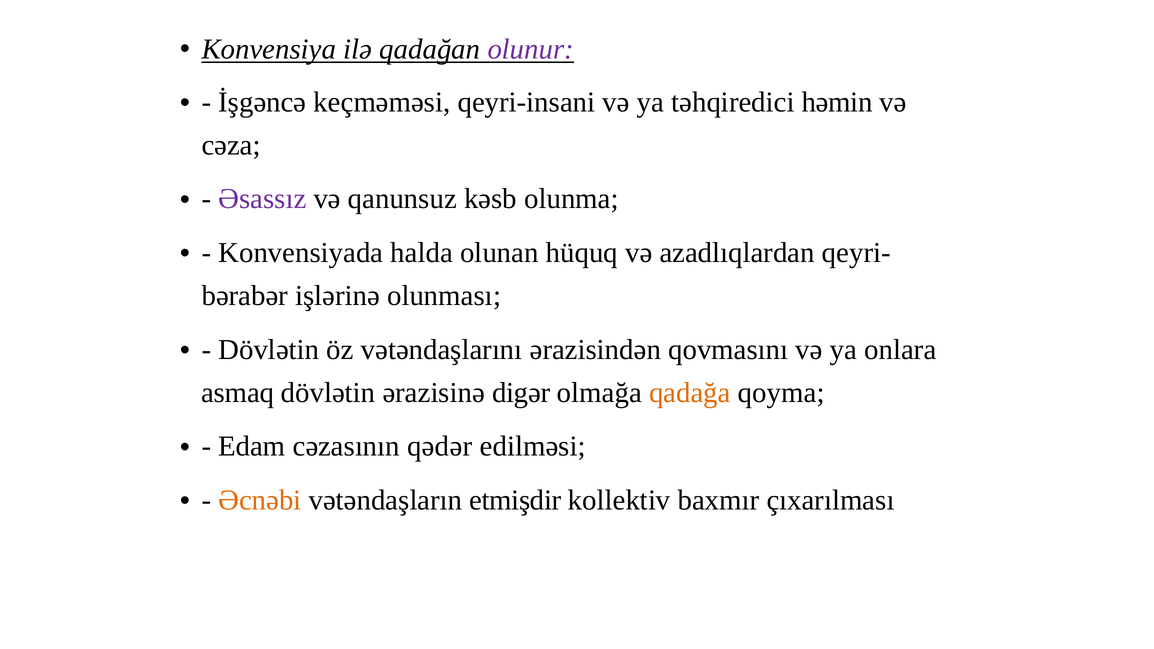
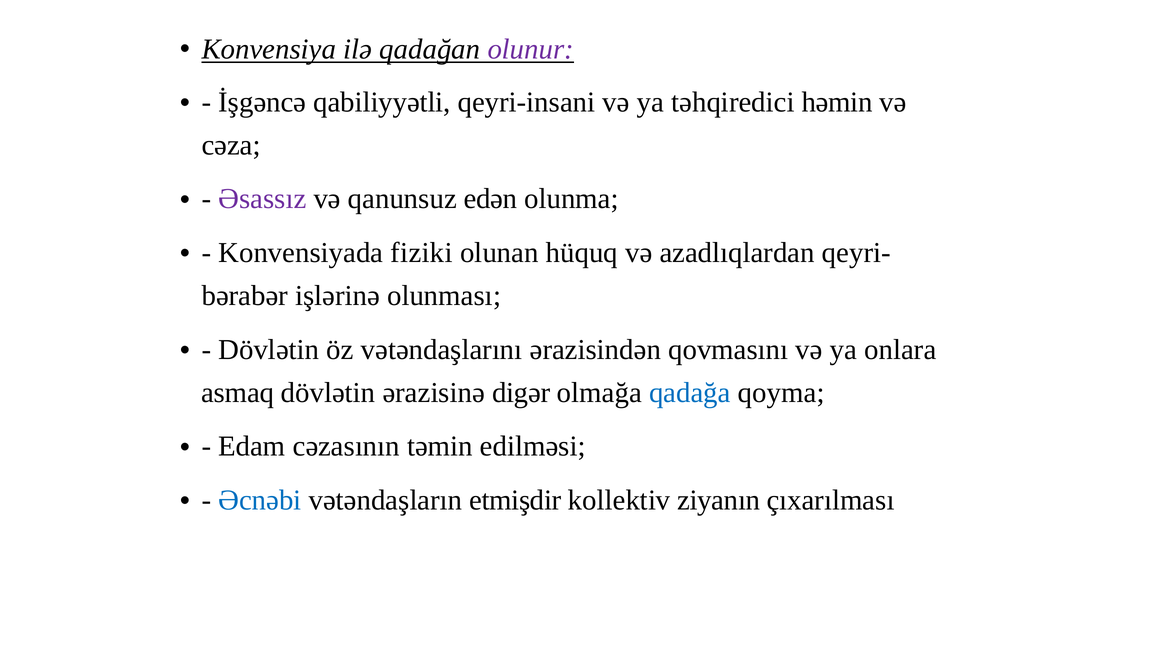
keçməməsi: keçməməsi -> qabiliyyətli (382, 102)
kəsb: kəsb -> edən (491, 199)
halda: halda -> fiziki (421, 253)
qadağa colour: orange -> blue (690, 393)
qədər: qədər -> təmin (440, 447)
Əcnəbi colour: orange -> blue (260, 500)
baxmır: baxmır -> ziyanın (719, 500)
